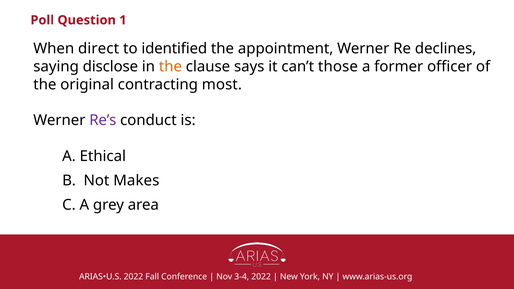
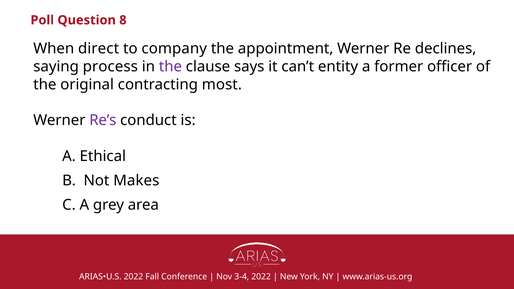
1: 1 -> 8 (123, 20)
identified: identified -> company (174, 49)
disclose: disclose -> process (110, 67)
the colour: orange -> purple (170, 67)
those: those -> entity (338, 67)
